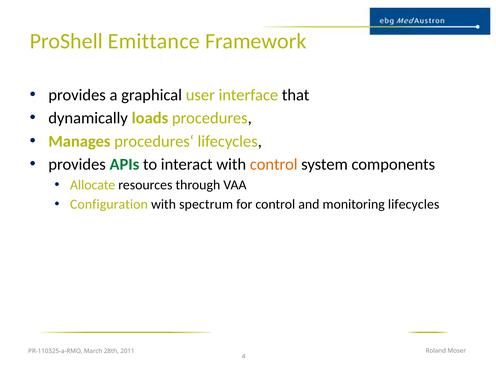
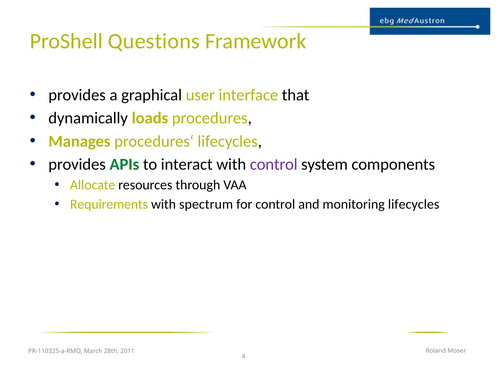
Emittance: Emittance -> Questions (154, 41)
control colour: orange -> purple (274, 164)
Configuration: Configuration -> Requirements (109, 204)
